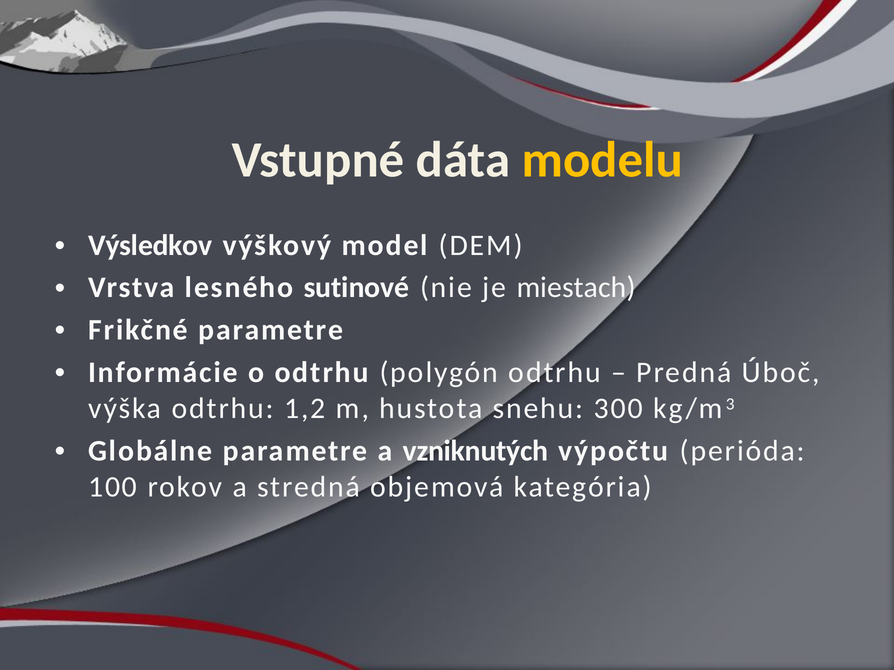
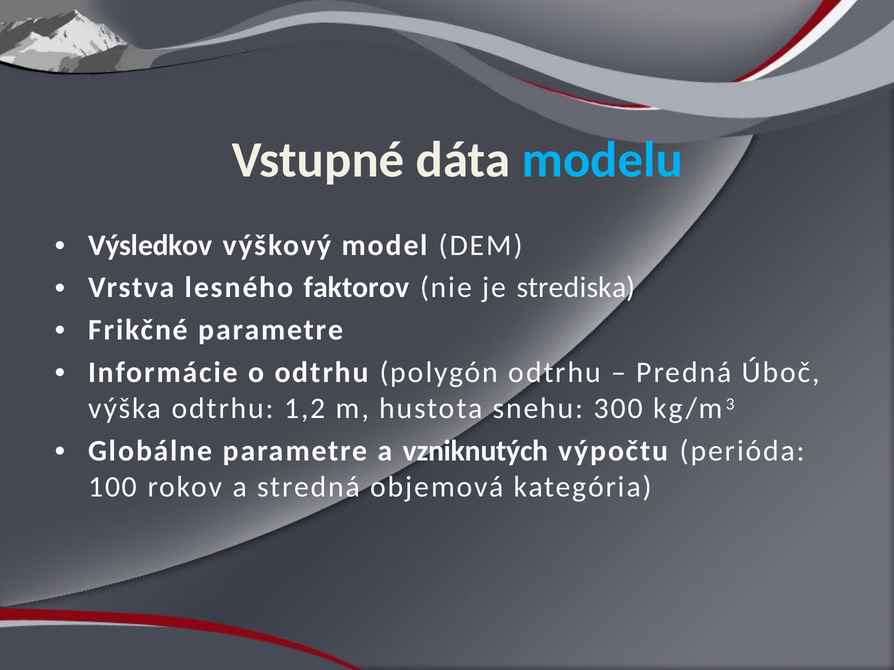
modelu colour: yellow -> light blue (602, 160)
sutinové: sutinové -> faktorov (356, 288)
miestach: miestach -> strediska (576, 288)
